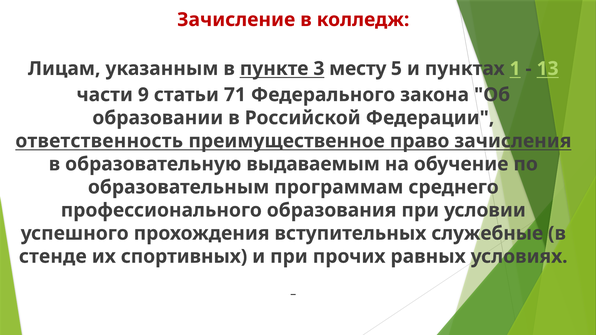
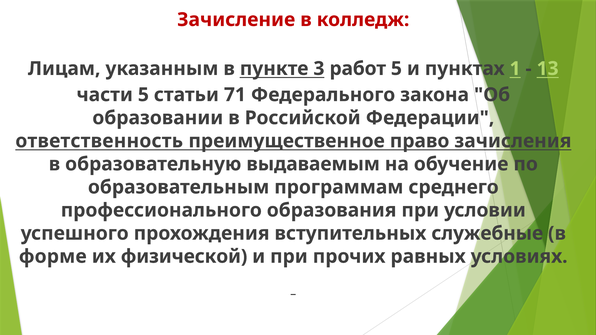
месту: месту -> работ (358, 69)
части 9: 9 -> 5 (143, 95)
стенде: стенде -> форме (53, 257)
спортивных: спортивных -> физической (184, 257)
